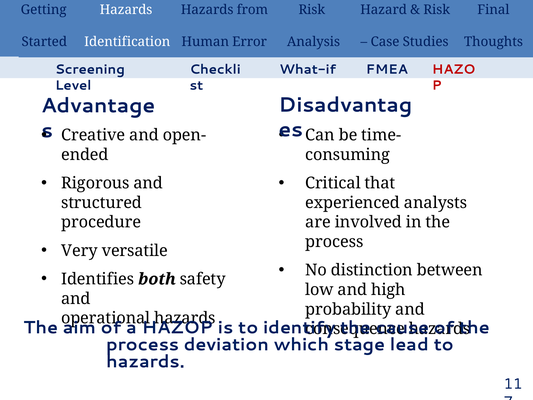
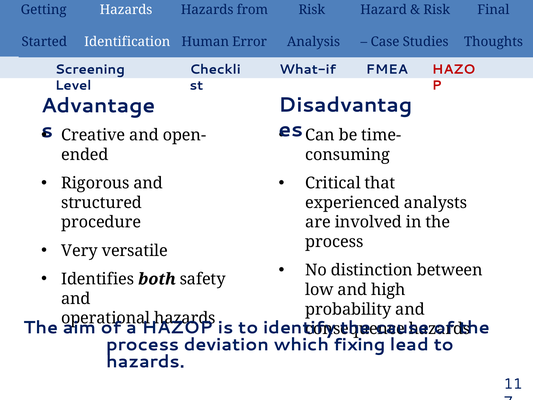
stage: stage -> fixing (360, 345)
